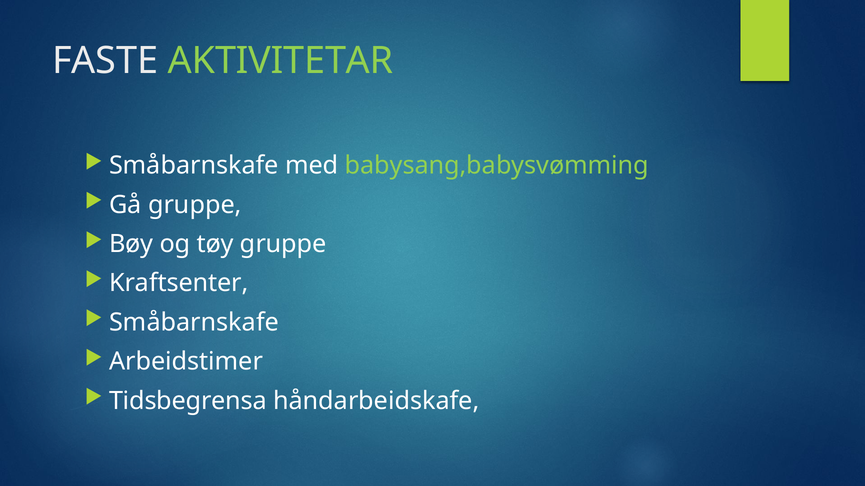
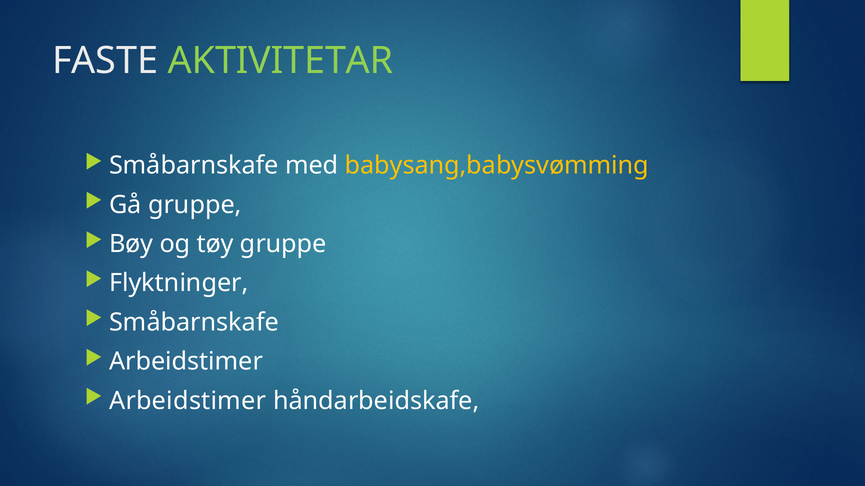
babysang,babysvømming colour: light green -> yellow (497, 166)
Kraftsenter: Kraftsenter -> Flyktninger (179, 283)
Tidsbegrensa: Tidsbegrensa -> Arbeidstimer (188, 401)
